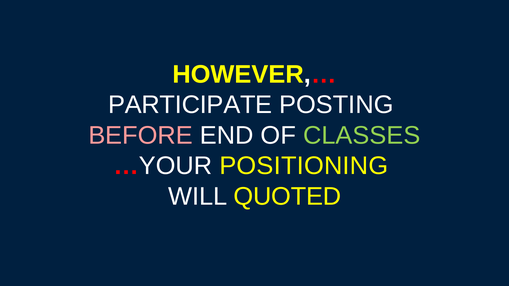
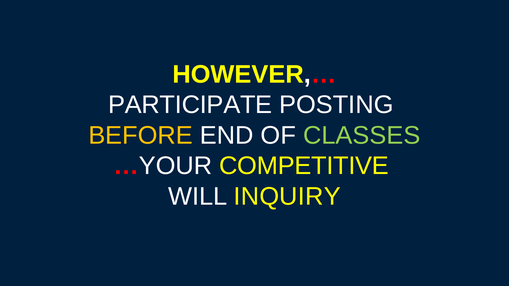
BEFORE colour: pink -> yellow (141, 136)
POSITIONING: POSITIONING -> COMPETITIVE (304, 166)
QUOTED: QUOTED -> INQUIRY (287, 197)
